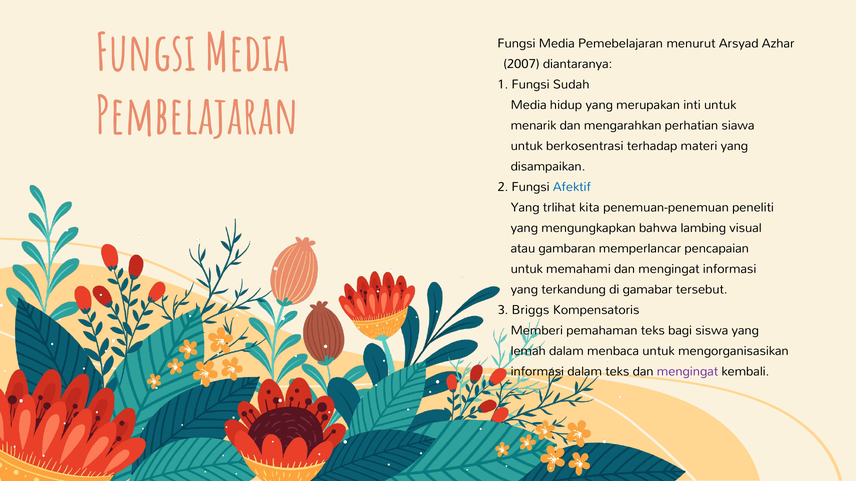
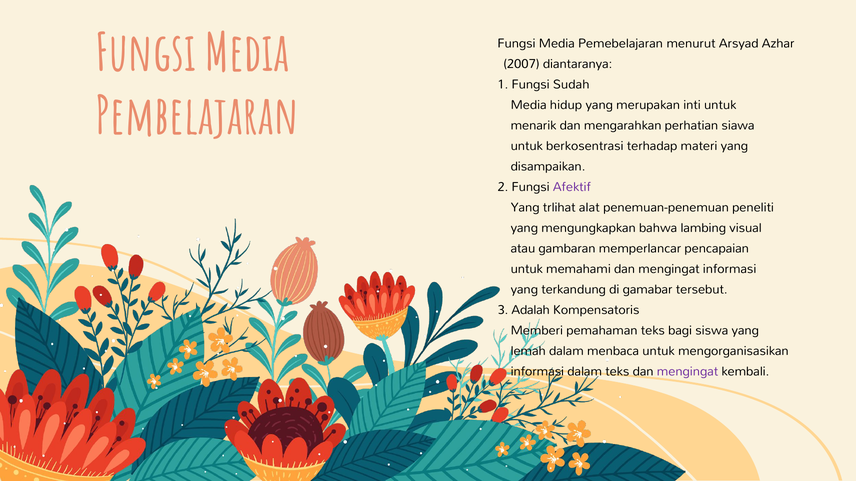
Afektif colour: blue -> purple (572, 187)
kita: kita -> alat (589, 207)
Briggs: Briggs -> Adalah (531, 310)
